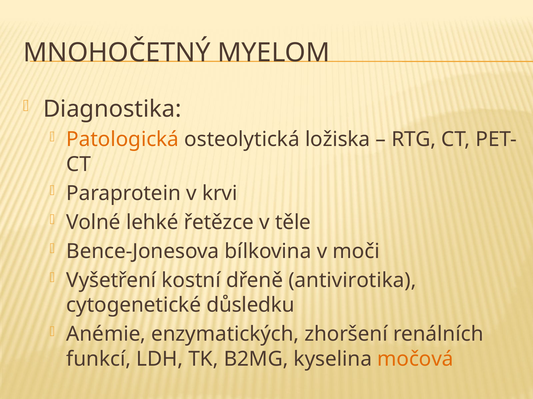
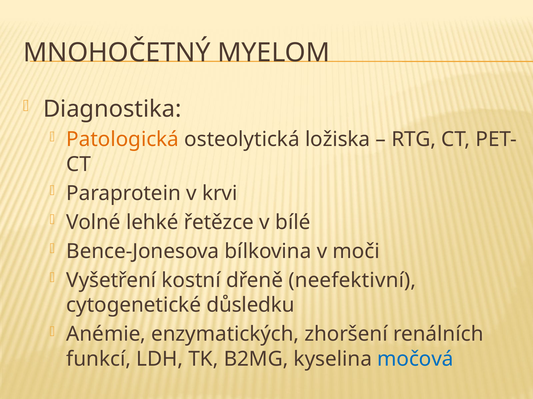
těle: těle -> bílé (293, 223)
antivirotika: antivirotika -> neefektivní (352, 281)
močová colour: orange -> blue (415, 360)
